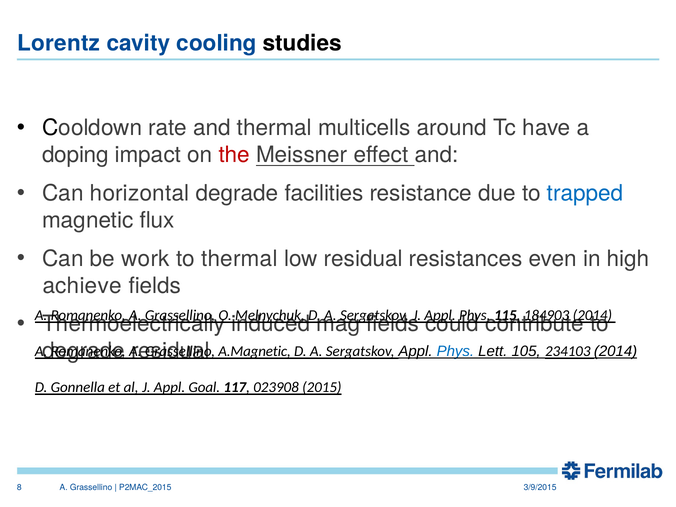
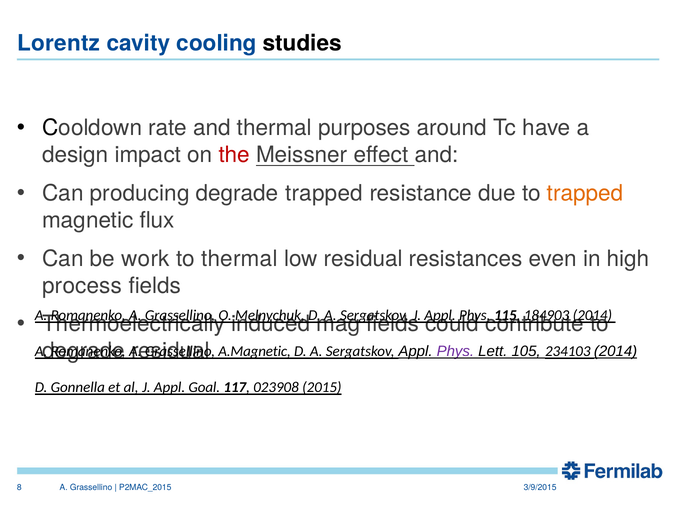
multicells: multicells -> purposes (364, 128)
doping: doping -> design (75, 155)
horizontal: horizontal -> producing (140, 193)
degrade facilities: facilities -> trapped (324, 193)
trapped colour: blue -> orange (585, 193)
achieve: achieve -> process (82, 286)
Phys colour: blue -> purple (455, 351)
